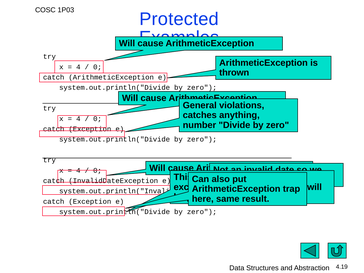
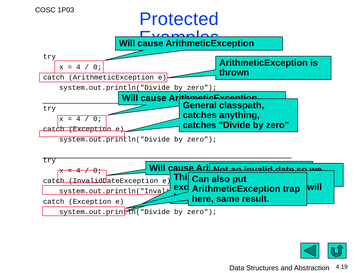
violations: violations -> classpath (242, 105)
number: number -> catches (200, 125)
